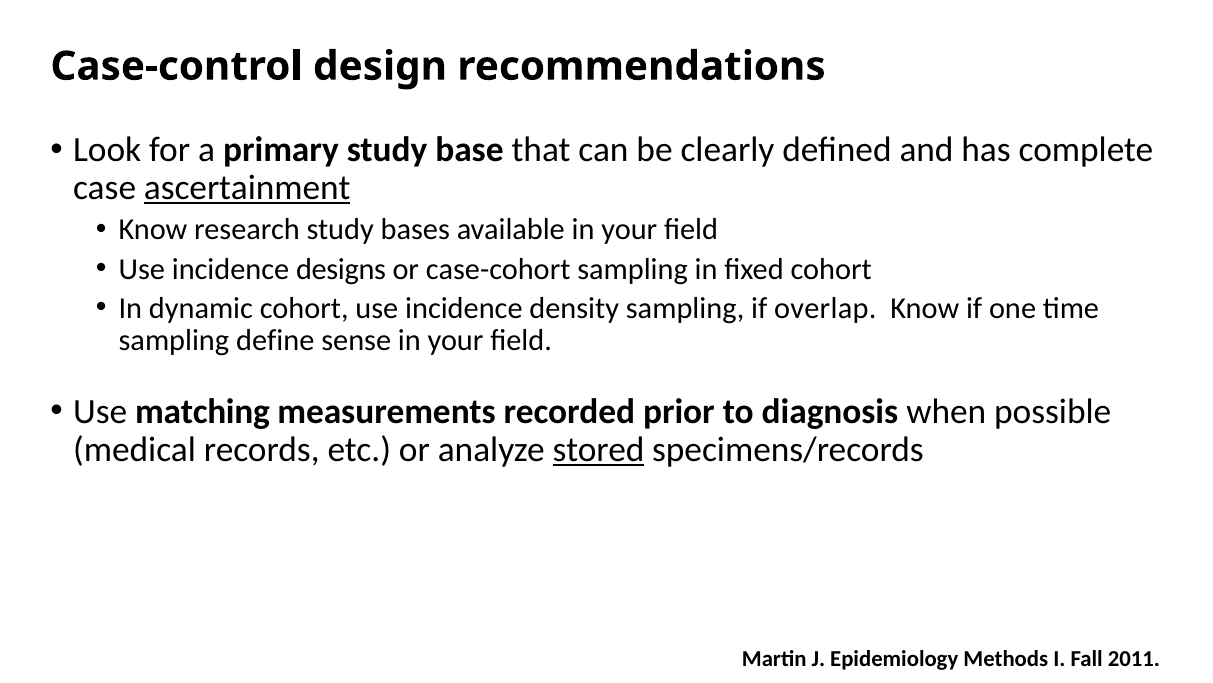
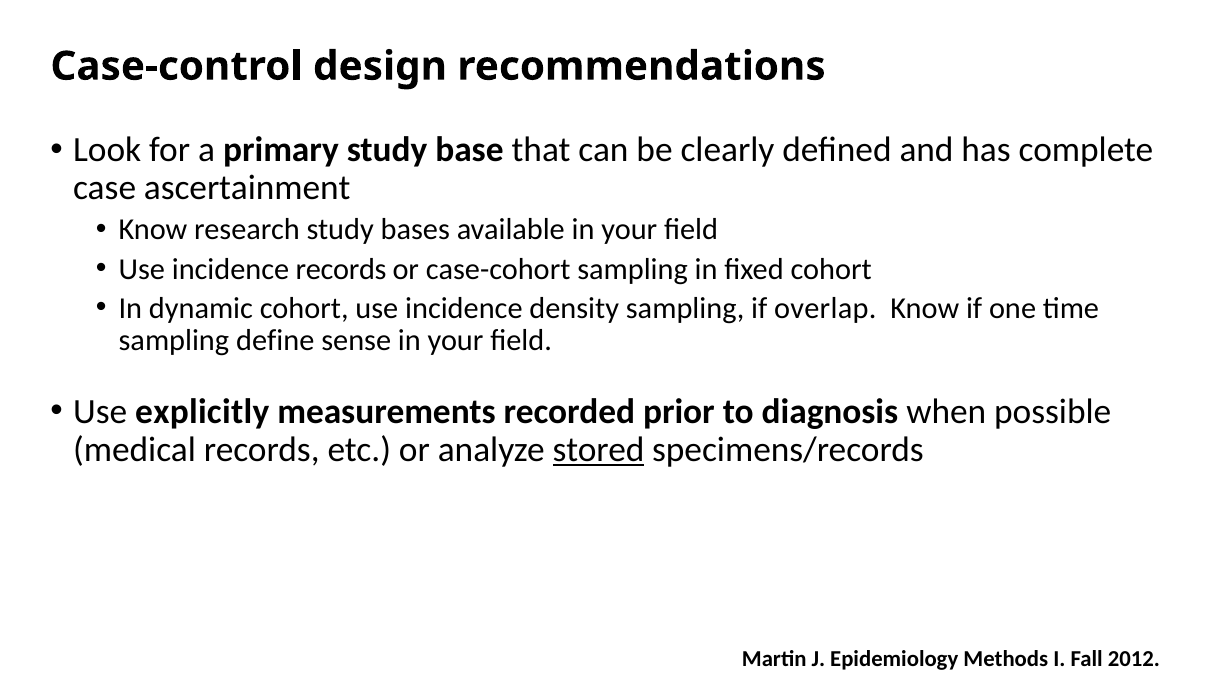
ascertainment underline: present -> none (247, 188)
incidence designs: designs -> records (341, 269)
matching: matching -> explicitly (202, 411)
2011: 2011 -> 2012 (1134, 658)
